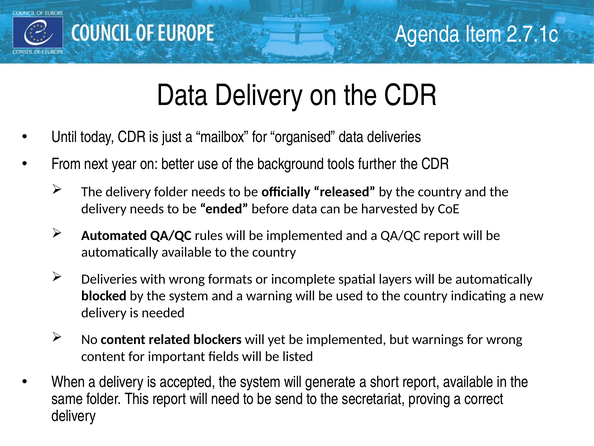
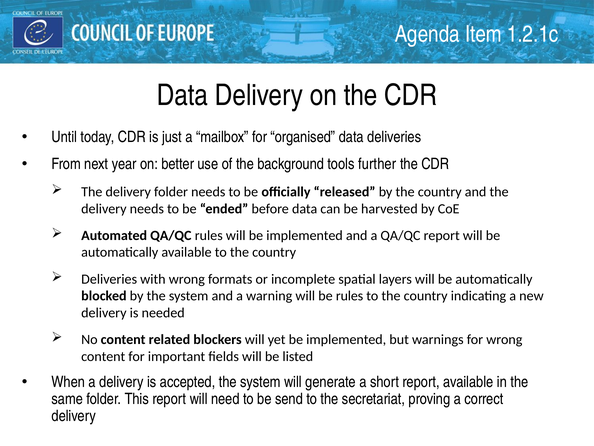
2.7.1c: 2.7.1c -> 1.2.1c (533, 34)
be used: used -> rules (350, 296)
